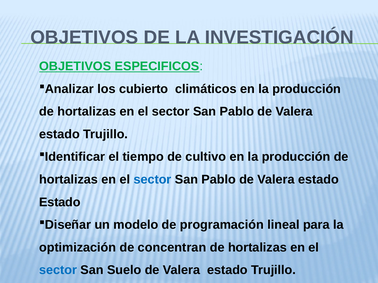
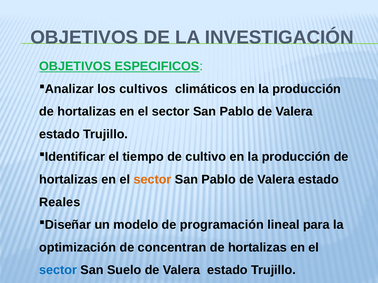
cubierto: cubierto -> cultivos (144, 89)
sector colour: blue -> orange (152, 180)
Estado: Estado -> Reales (60, 202)
